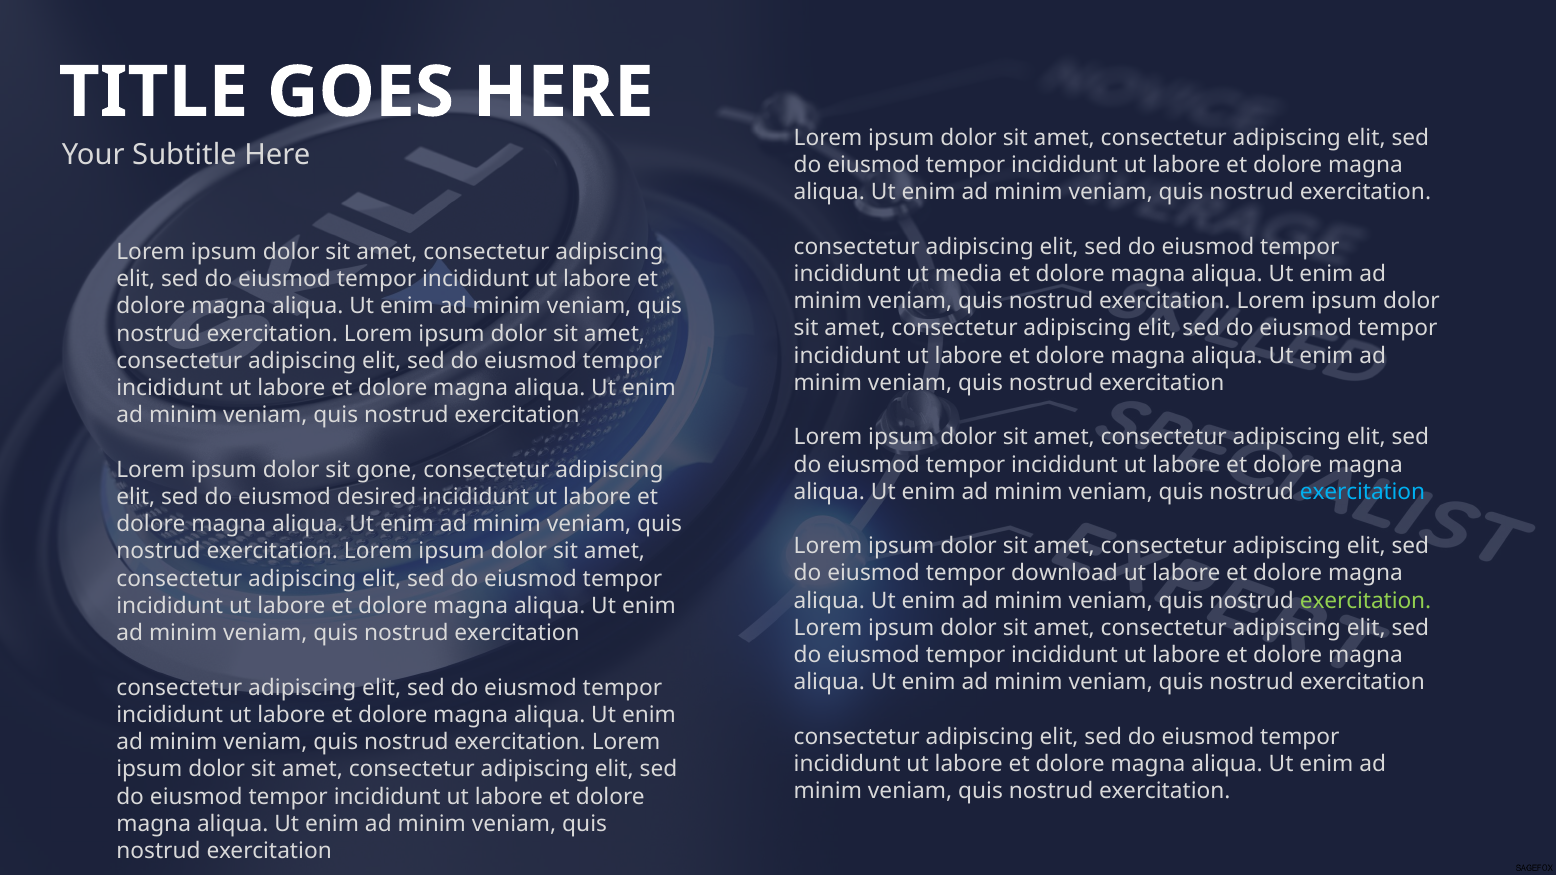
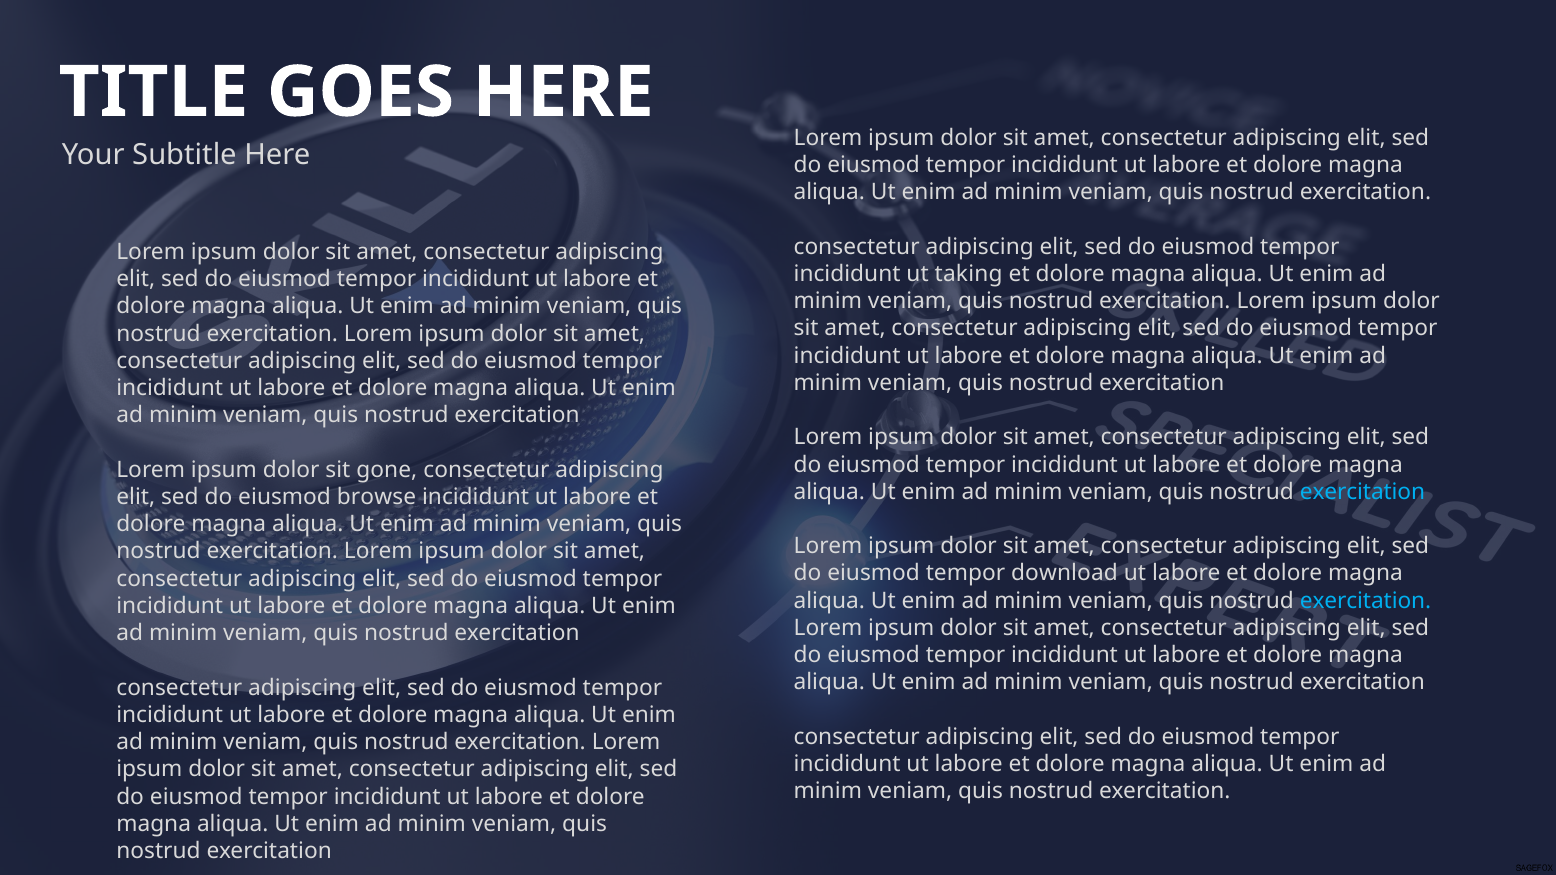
media: media -> taking (969, 274)
desired: desired -> browse (376, 497)
exercitation colour: light green -> light blue (1366, 601)
